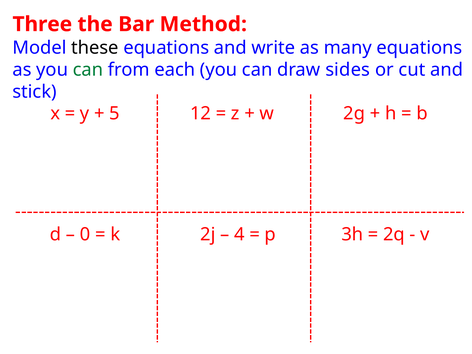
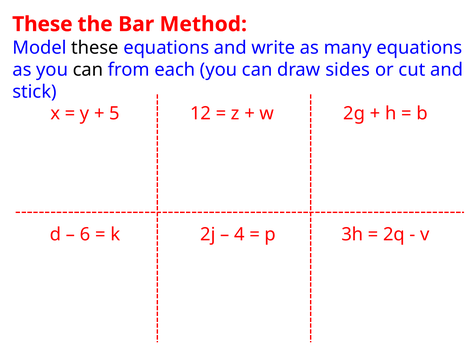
Three: Three -> These (42, 24)
can colour: green -> black (88, 70)
0: 0 -> 6 (85, 234)
